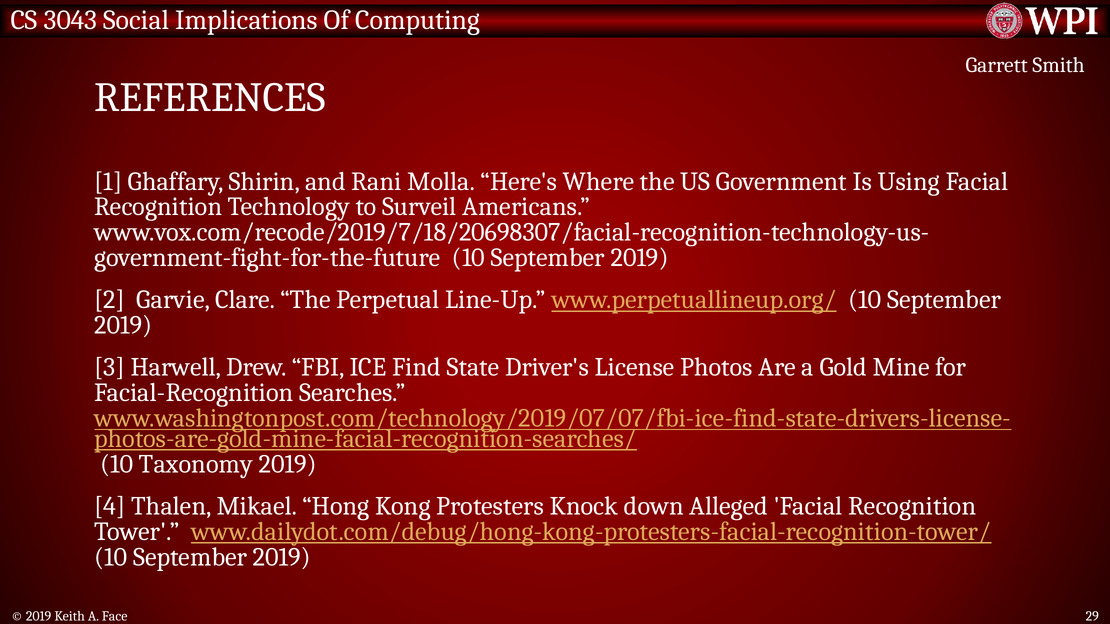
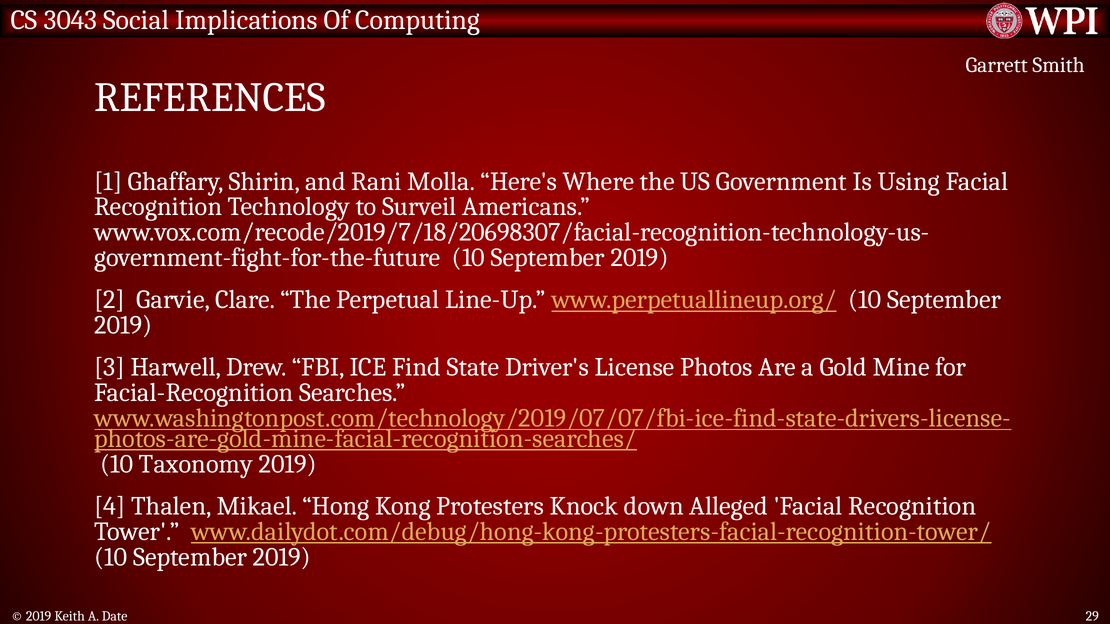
Face: Face -> Date (115, 616)
